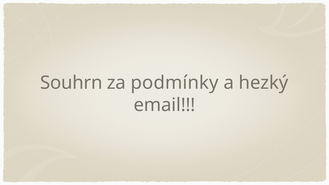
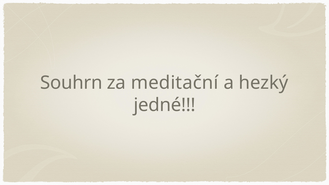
podmínky: podmínky -> meditační (175, 83)
email: email -> jedné (165, 105)
